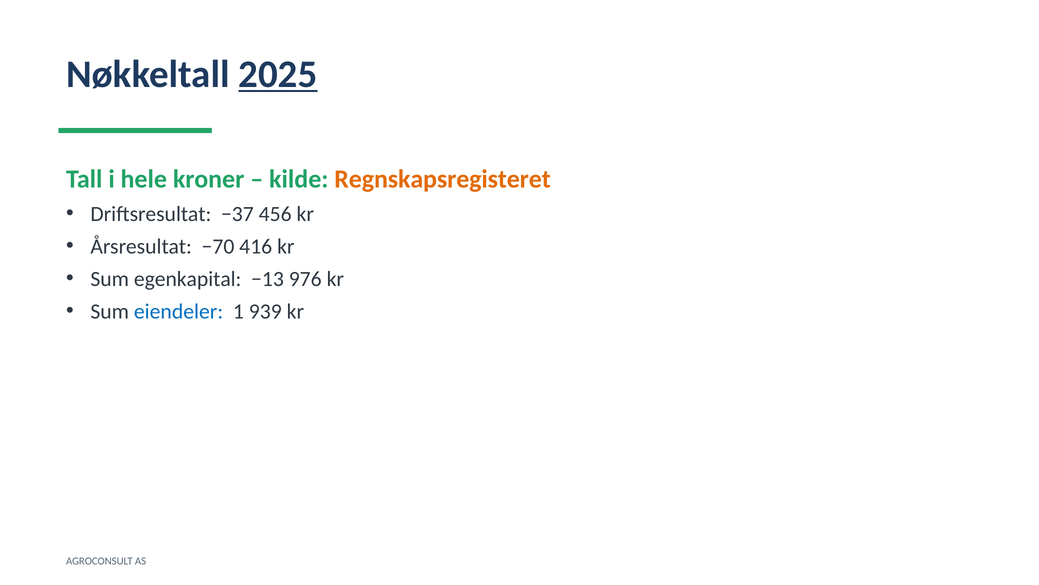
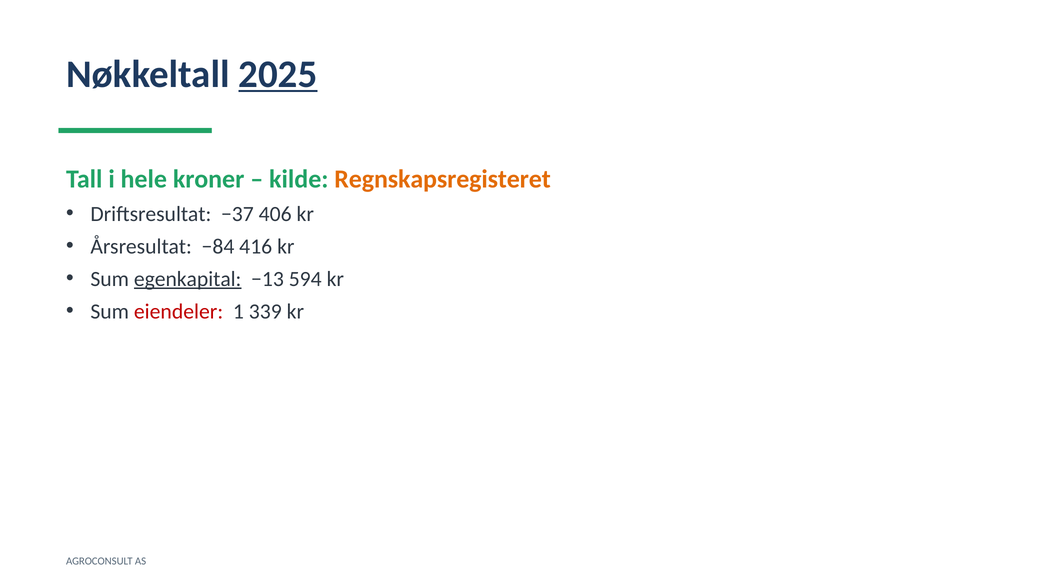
456: 456 -> 406 (275, 214)
−70: −70 -> −84 (218, 246)
egenkapital underline: none -> present (188, 279)
976: 976 -> 594 (305, 279)
eiendeler colour: blue -> red (179, 311)
939: 939 -> 339 (265, 311)
